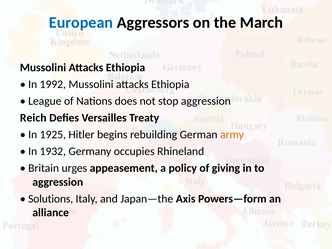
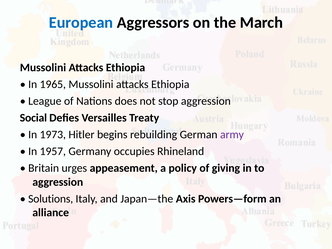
1992: 1992 -> 1965 (53, 84)
Reich: Reich -> Social (33, 118)
1925: 1925 -> 1973 (53, 135)
army colour: orange -> purple (232, 135)
1932: 1932 -> 1957 (53, 151)
